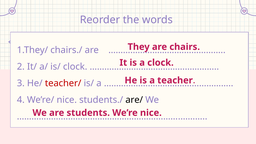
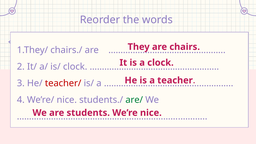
are/ colour: black -> green (134, 100)
